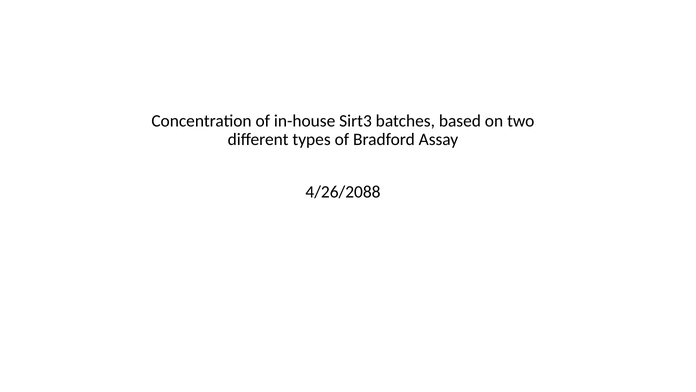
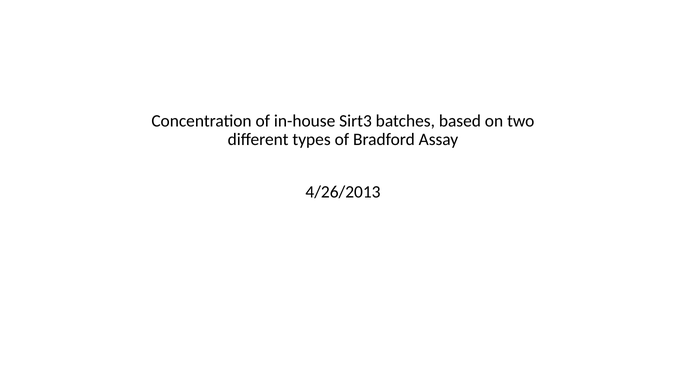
4/26/2088: 4/26/2088 -> 4/26/2013 (343, 192)
